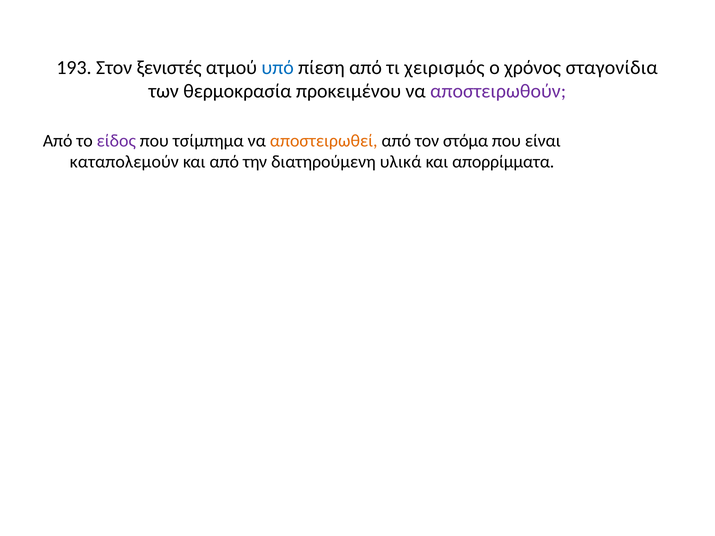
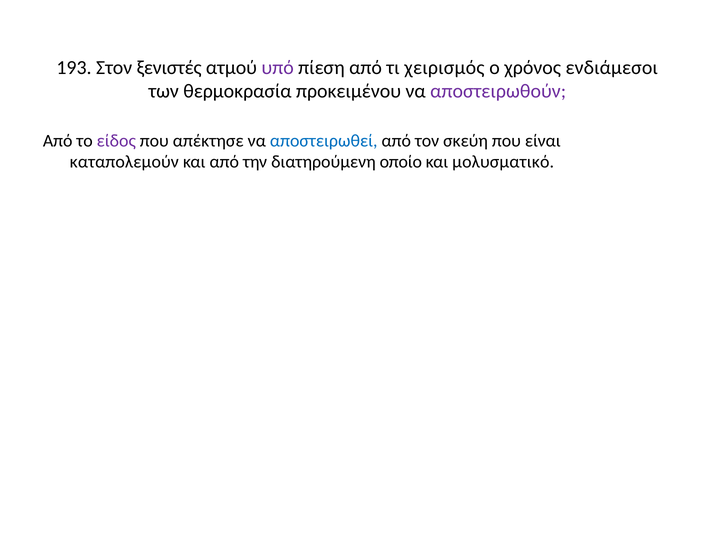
υπό colour: blue -> purple (278, 68)
σταγονίδια: σταγονίδια -> ενδιάμεσοι (612, 68)
τσίμπημα: τσίμπημα -> απέκτησε (208, 141)
αποστειρωθεί colour: orange -> blue (324, 141)
στόμα: στόμα -> σκεύη (466, 141)
υλικά: υλικά -> οποίο (401, 162)
απορρίμματα: απορρίμματα -> μολυσματικό (503, 162)
